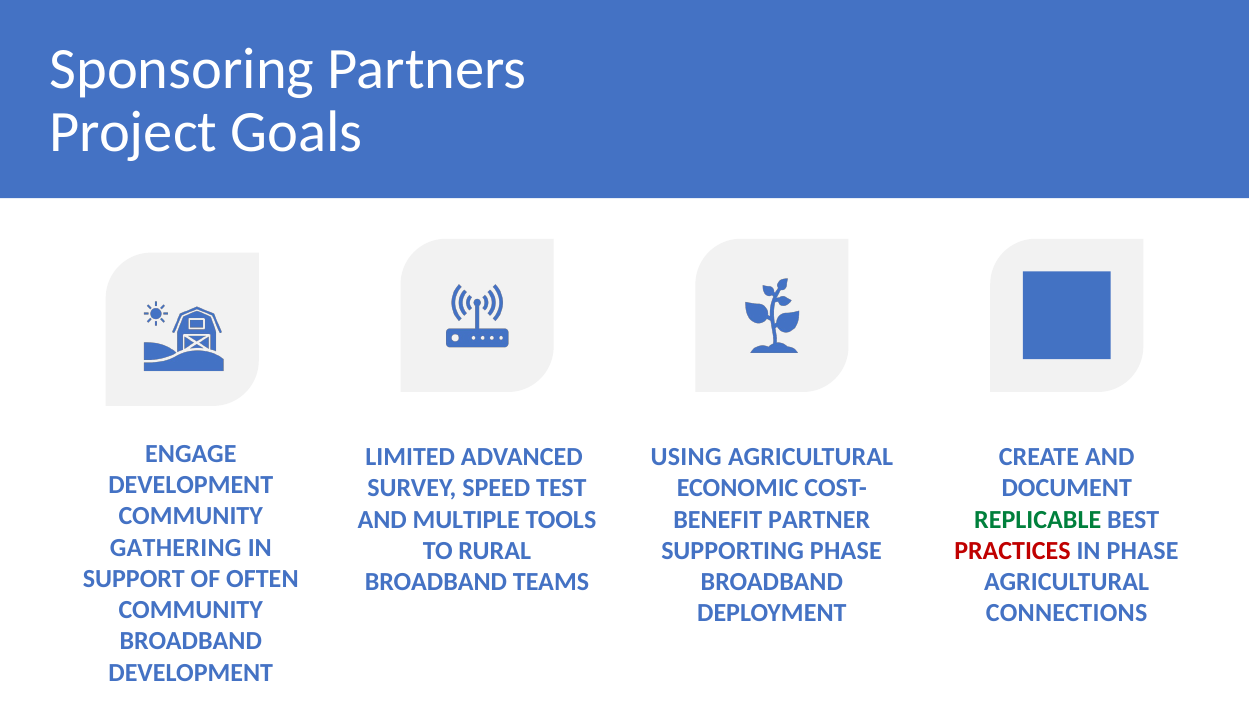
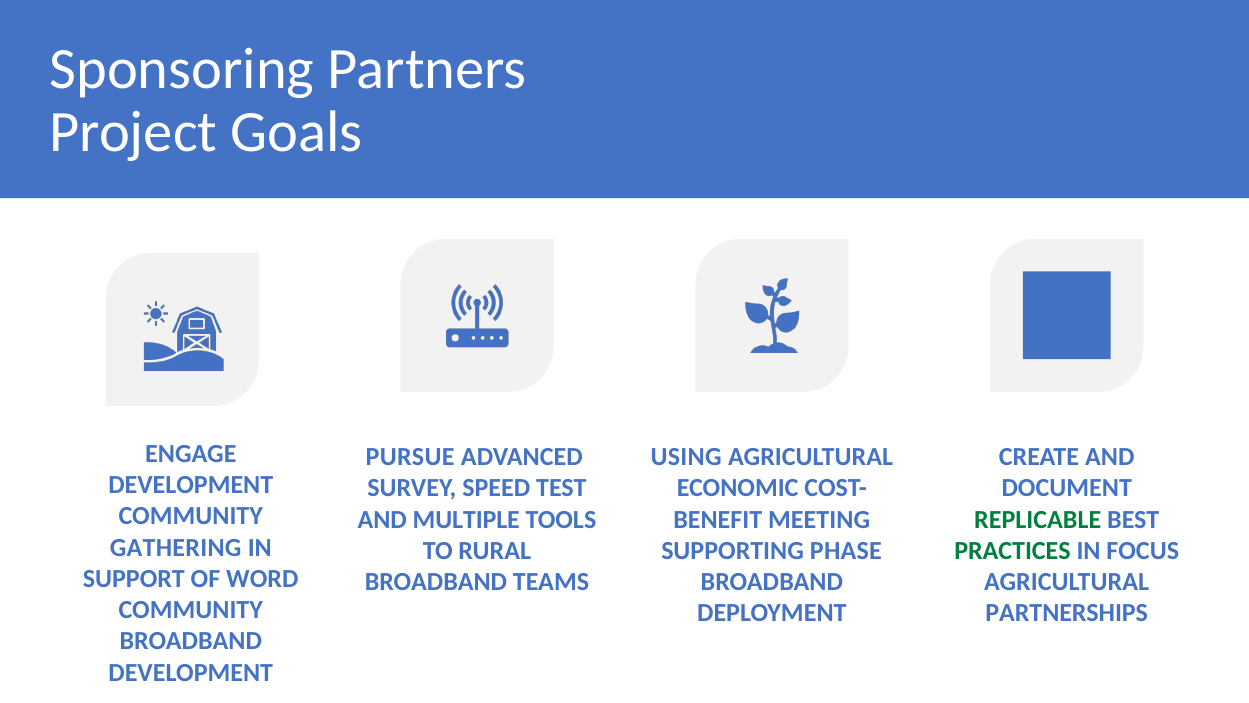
LIMITED: LIMITED -> PURSUE (410, 457)
PARTNER: PARTNER -> MEETING (819, 519)
PRACTICES colour: red -> green (1012, 551)
IN PHASE: PHASE -> FOCUS (1143, 551)
OFTEN: OFTEN -> WORD (262, 578)
CONNECTIONS: CONNECTIONS -> PARTNERSHIPS (1067, 613)
